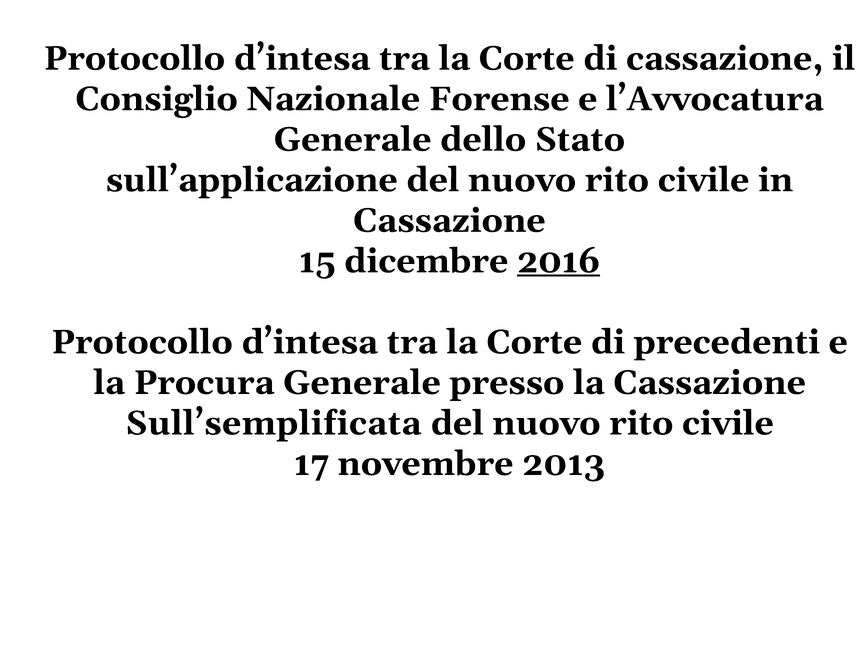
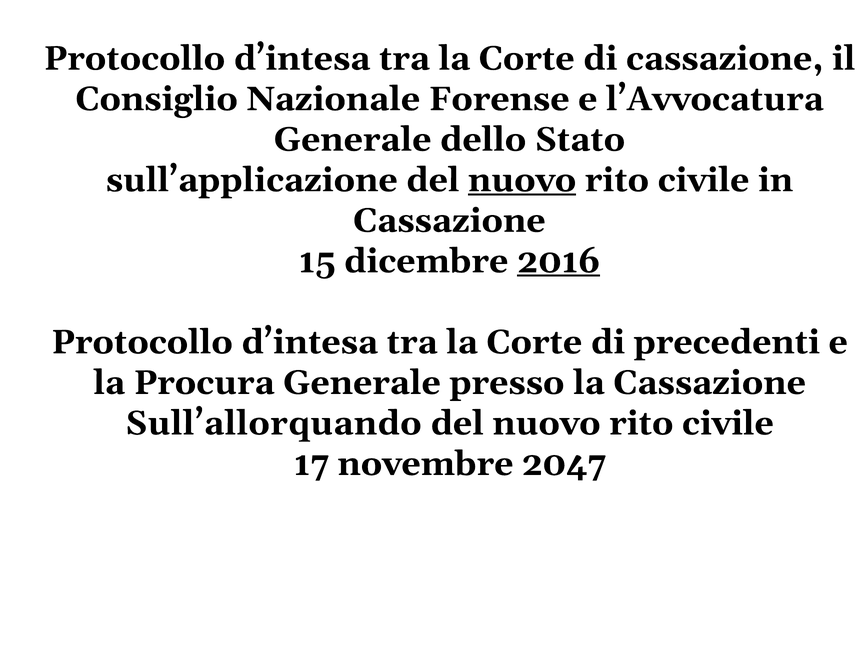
nuovo underline: none -> present (522, 180)
Sull’semplificata: Sull’semplificata -> Sull’allorquando (274, 423)
2013: 2013 -> 2047 (564, 464)
